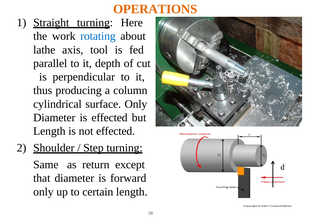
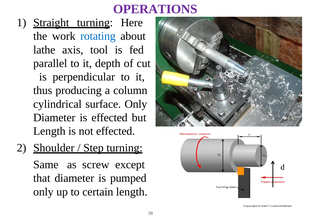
OPERATIONS colour: orange -> purple (155, 9)
return: return -> screw (96, 165)
forward: forward -> pumped (128, 179)
